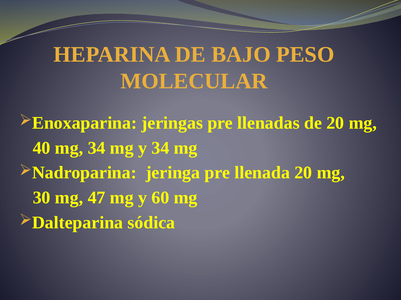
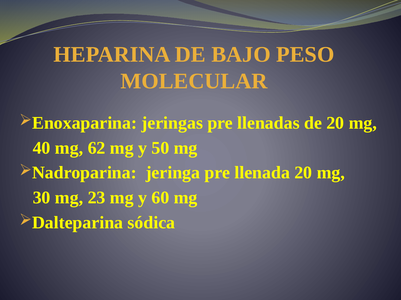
mg 34: 34 -> 62 (97, 148)
y 34: 34 -> 50 (160, 148)
47: 47 -> 23 (97, 198)
